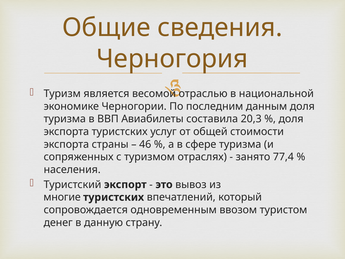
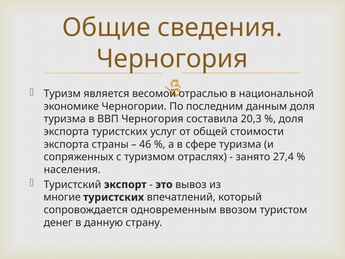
ВВП Авиабилеты: Авиабилеты -> Черногория (152, 119)
77,4: 77,4 -> 27,4 (283, 157)
